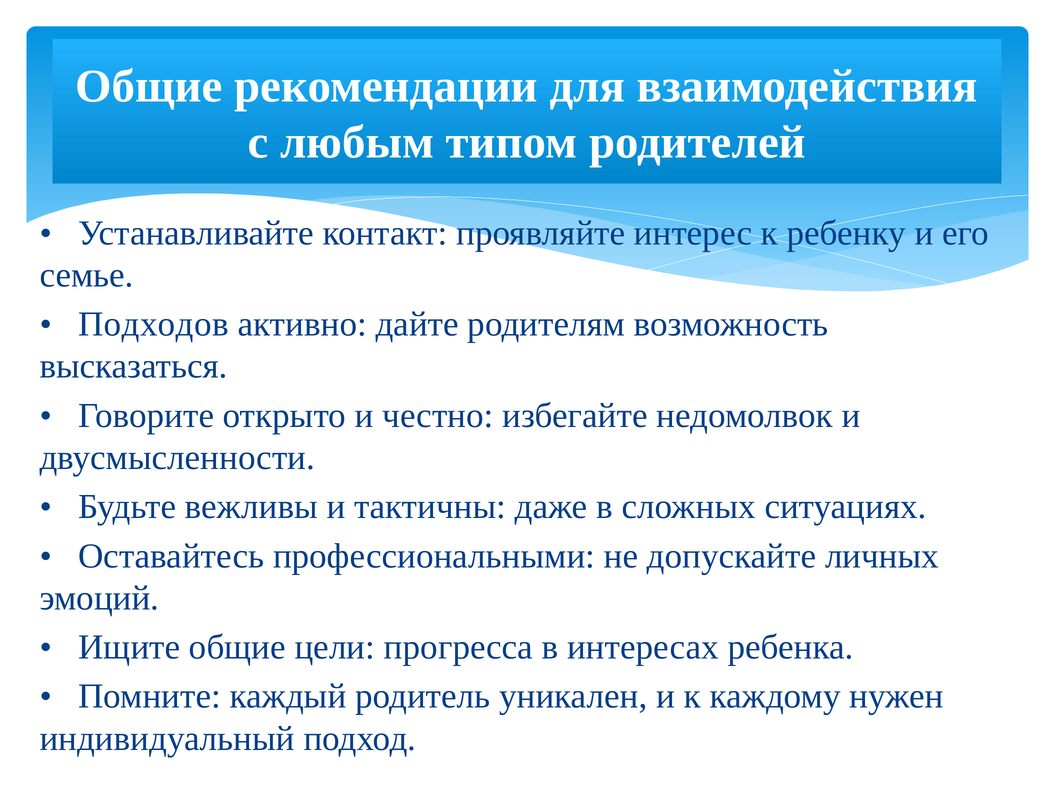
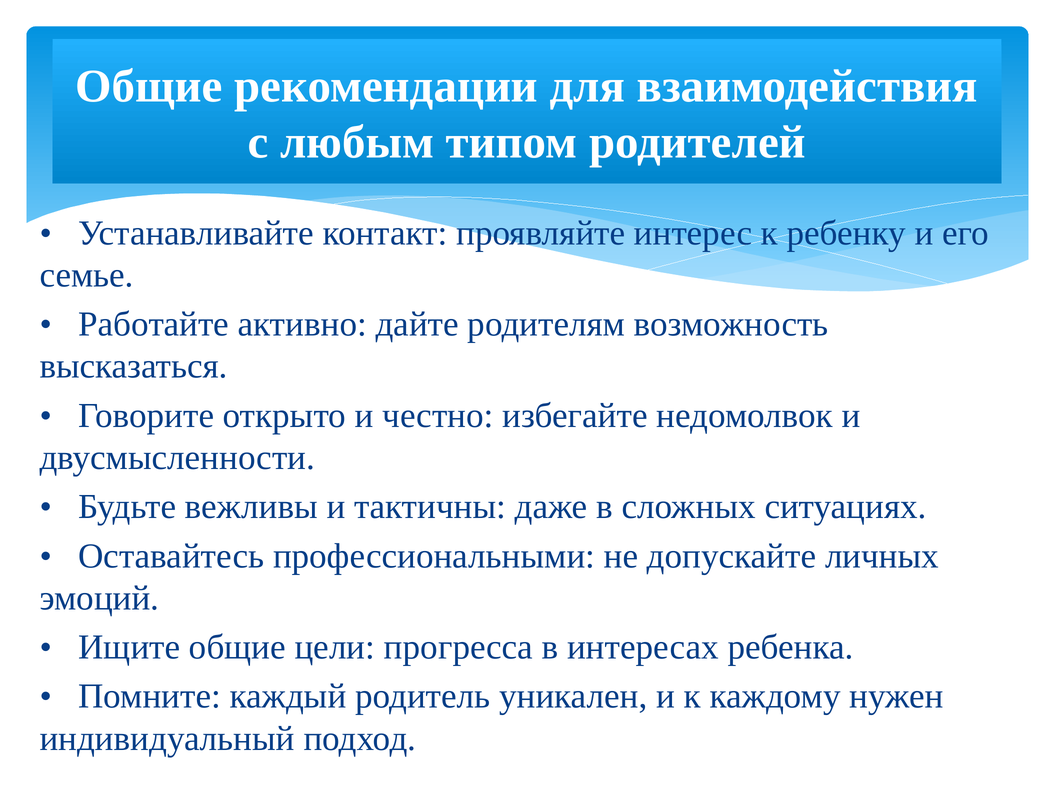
Подходов: Подходов -> Работайте (154, 324)
